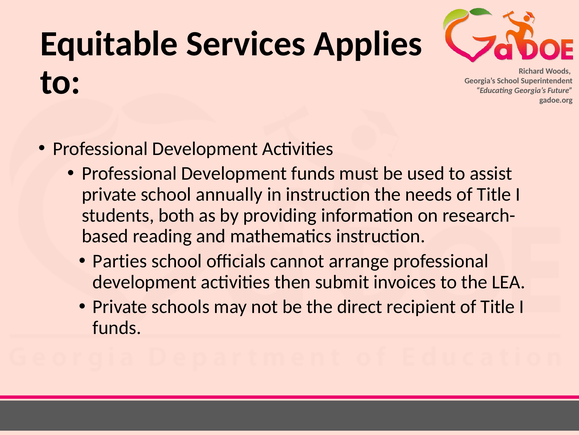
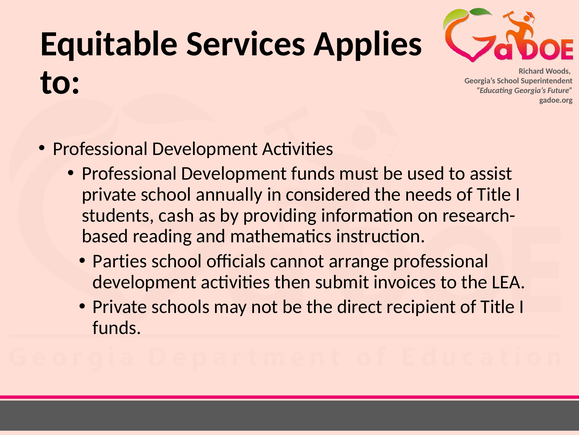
in instruction: instruction -> considered (328, 194)
both: both -> cash (176, 215)
